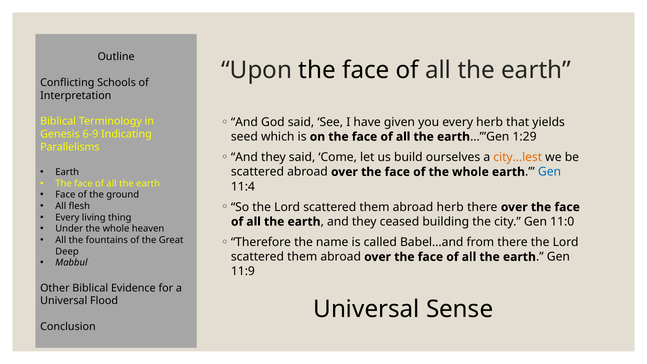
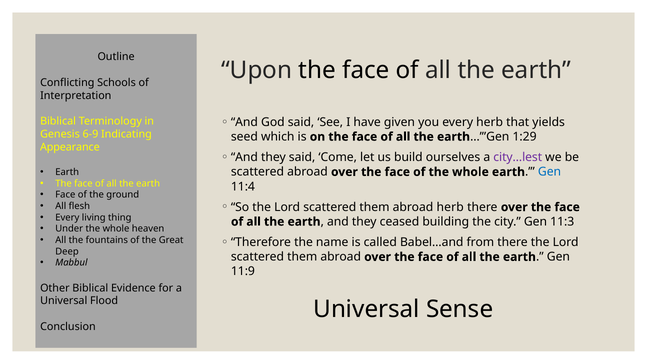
Parallelisms: Parallelisms -> Appearance (70, 147)
city…lest colour: orange -> purple (518, 157)
11:0: 11:0 -> 11:3 (562, 222)
